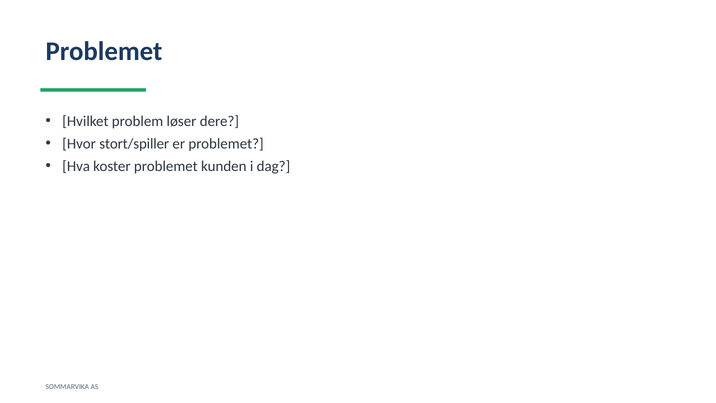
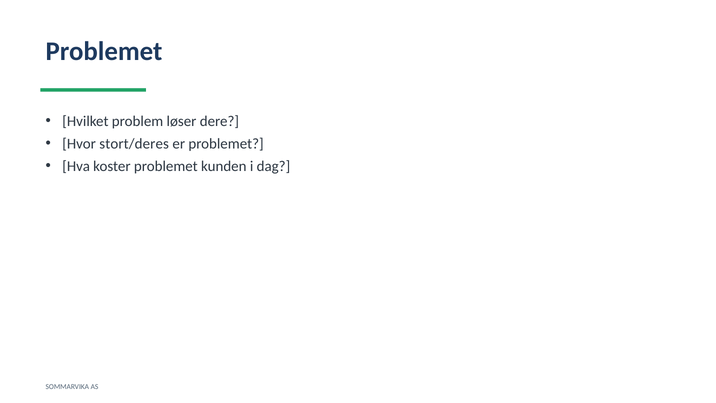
stort/spiller: stort/spiller -> stort/deres (134, 144)
